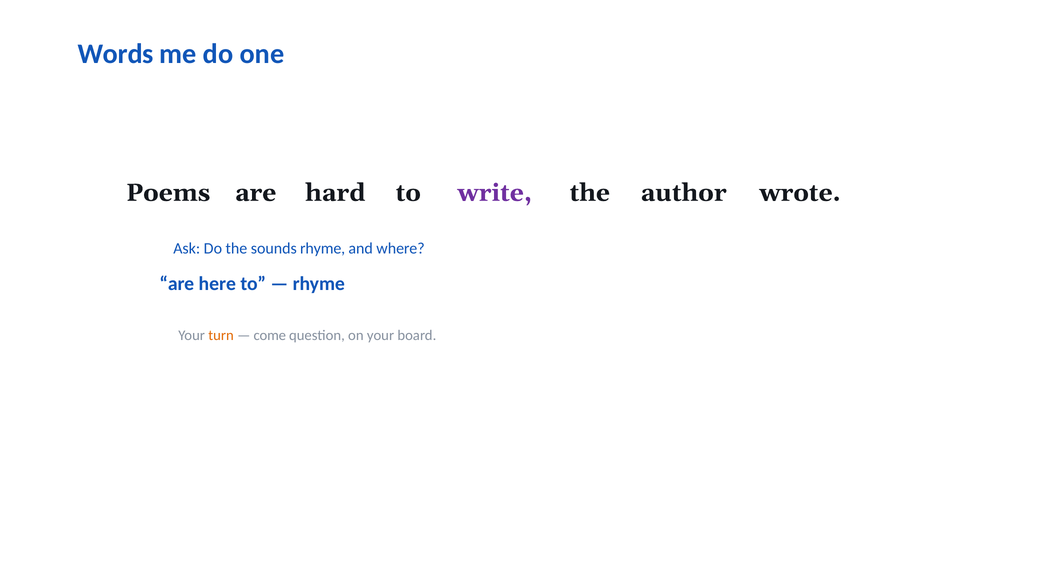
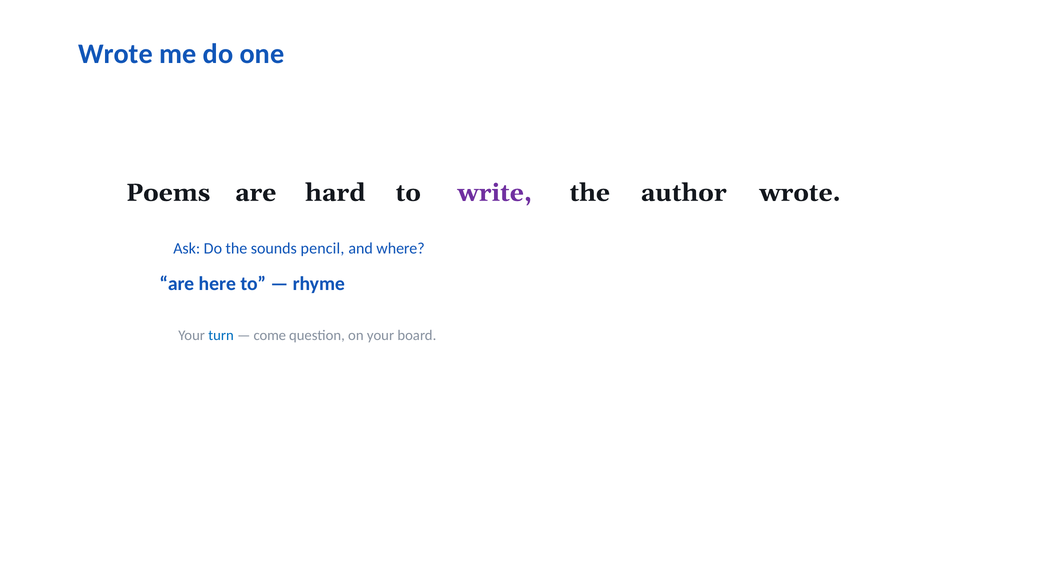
Words: Words -> Wrote (116, 54)
sounds rhyme: rhyme -> pencil (322, 249)
turn colour: orange -> blue (221, 335)
